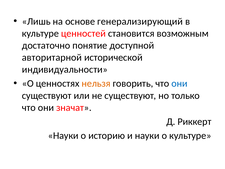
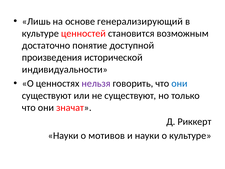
авторитарной: авторитарной -> произведения (52, 57)
нельзя colour: orange -> purple (96, 83)
историю: историю -> мотивов (107, 135)
